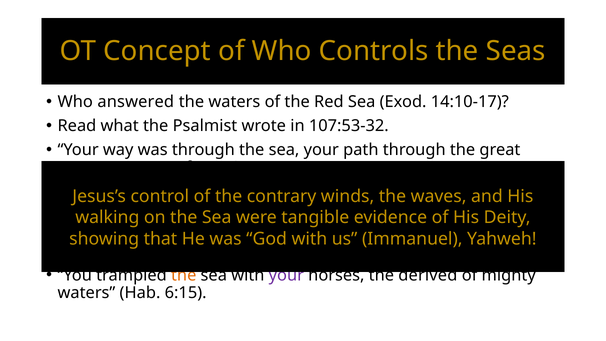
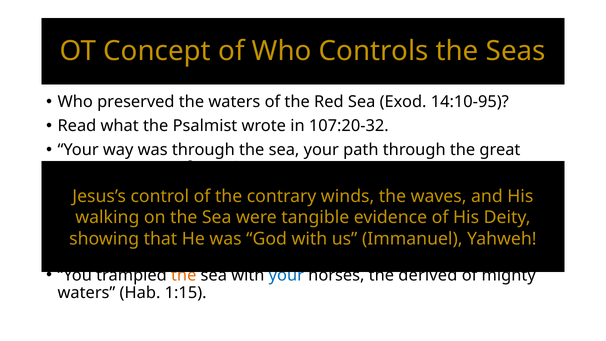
answered: answered -> preserved (136, 102)
14:10-17: 14:10-17 -> 14:10-95 (470, 102)
107:53-32: 107:53-32 -> 107:20-32 (349, 126)
your colour: purple -> blue (286, 275)
6:15: 6:15 -> 1:15 (186, 293)
